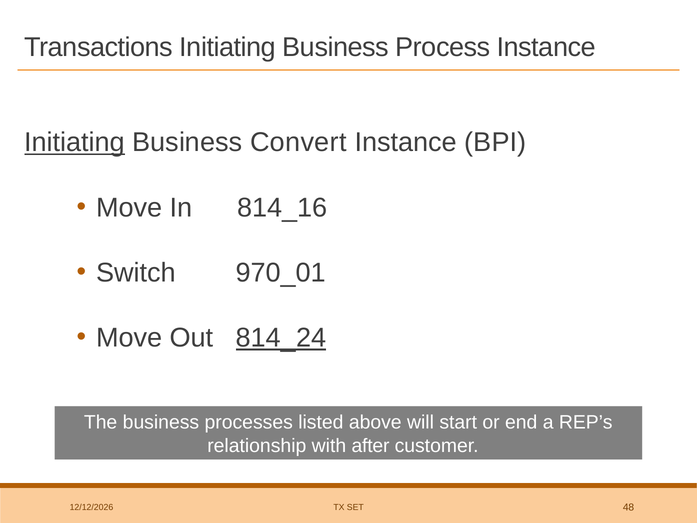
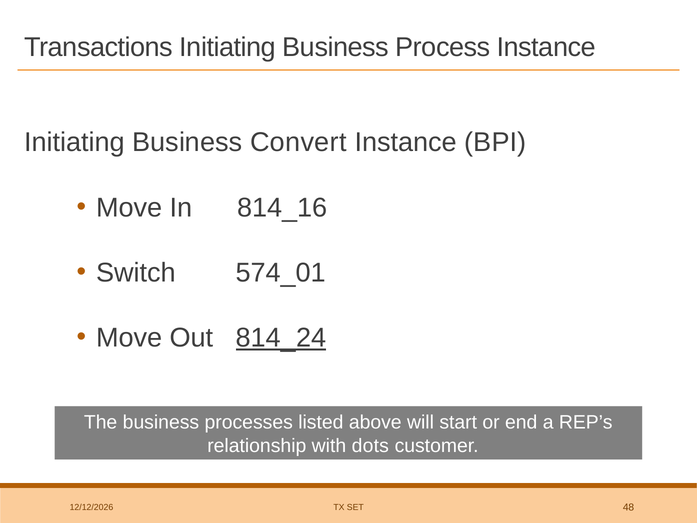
Initiating underline: present -> none (75, 142)
970_01: 970_01 -> 574_01 (281, 273)
after: after -> dots (370, 446)
